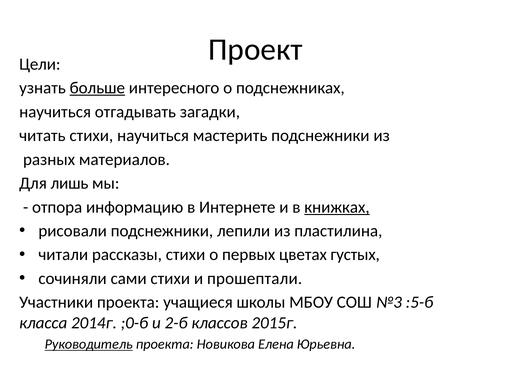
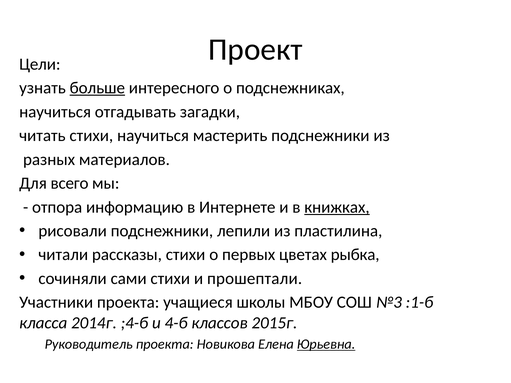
лишь: лишь -> всего (70, 183)
густых: густых -> рыбка (355, 255)
:5-б: :5-б -> :1-б (419, 303)
;0-б: ;0-б -> ;4-б (134, 323)
2-б: 2-б -> 4-б (176, 323)
Руководитель underline: present -> none (89, 344)
Юрьевна underline: none -> present (326, 344)
